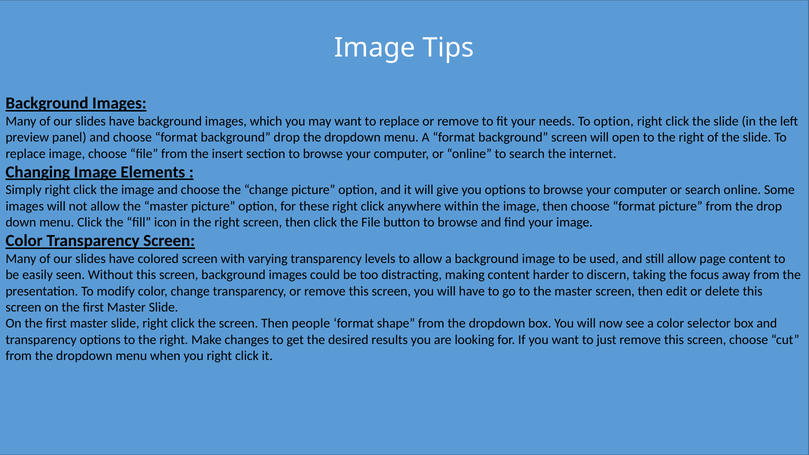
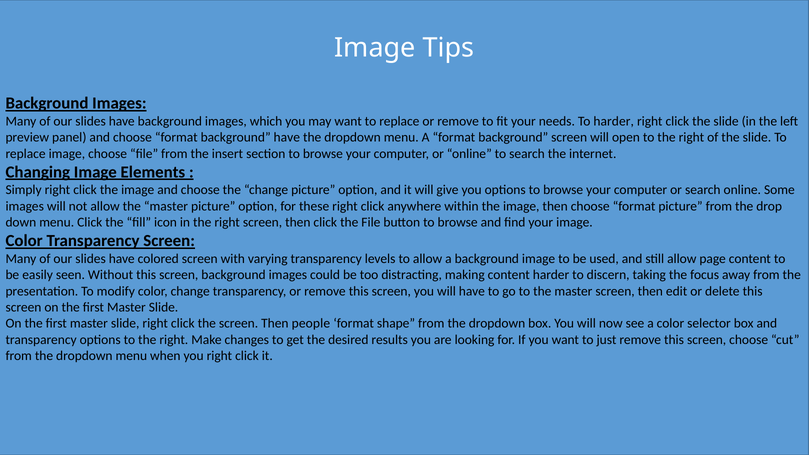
To option: option -> harder (614, 121)
background drop: drop -> have (287, 137)
